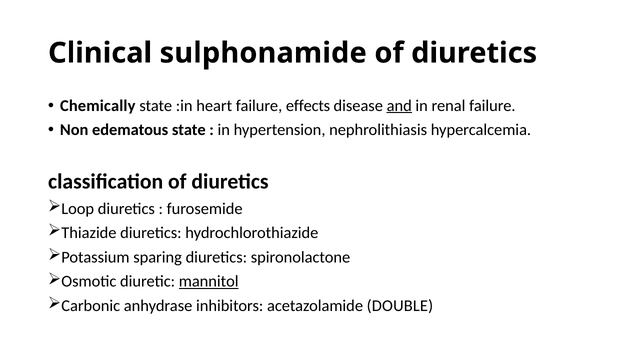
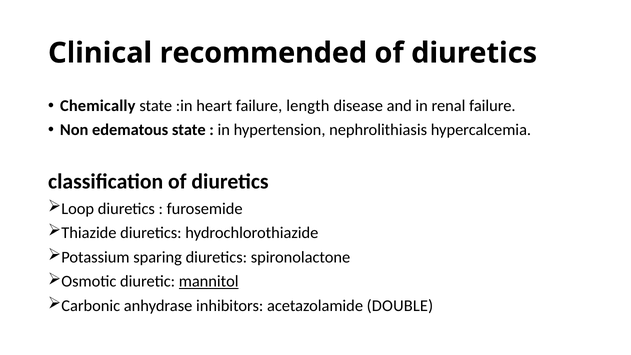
sulphonamide: sulphonamide -> recommended (263, 53)
effects: effects -> length (308, 106)
and underline: present -> none (399, 106)
